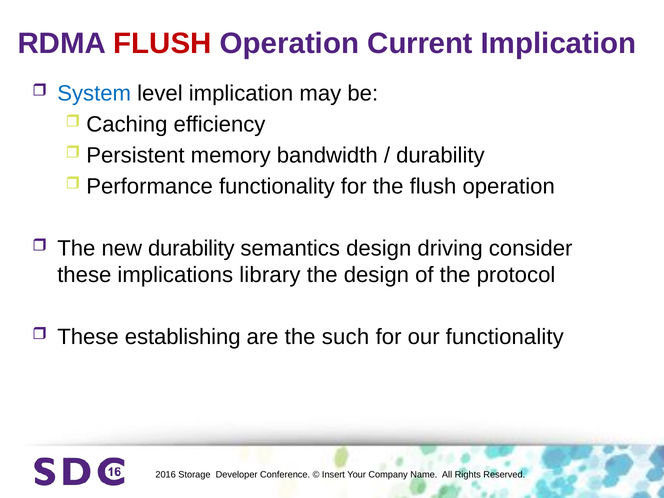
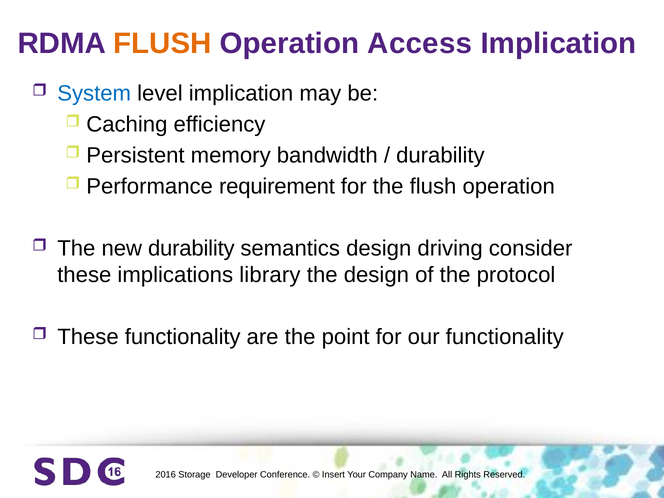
FLUSH colour: red -> orange (163, 44)
Current: Current -> Access (420, 44)
Performance functionality: functionality -> requirement (277, 187)
These establishing: establishing -> functionality (183, 337)
such: such -> point (346, 337)
